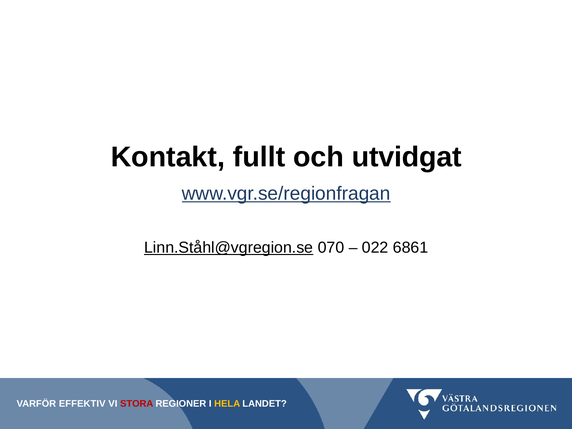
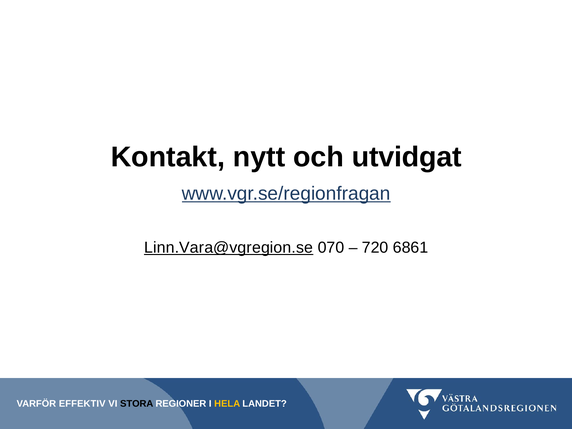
fullt: fullt -> nytt (259, 157)
Linn.Ståhl@vgregion.se: Linn.Ståhl@vgregion.se -> Linn.Vara@vgregion.se (229, 248)
022: 022 -> 720 (375, 248)
STORA colour: red -> black (137, 404)
